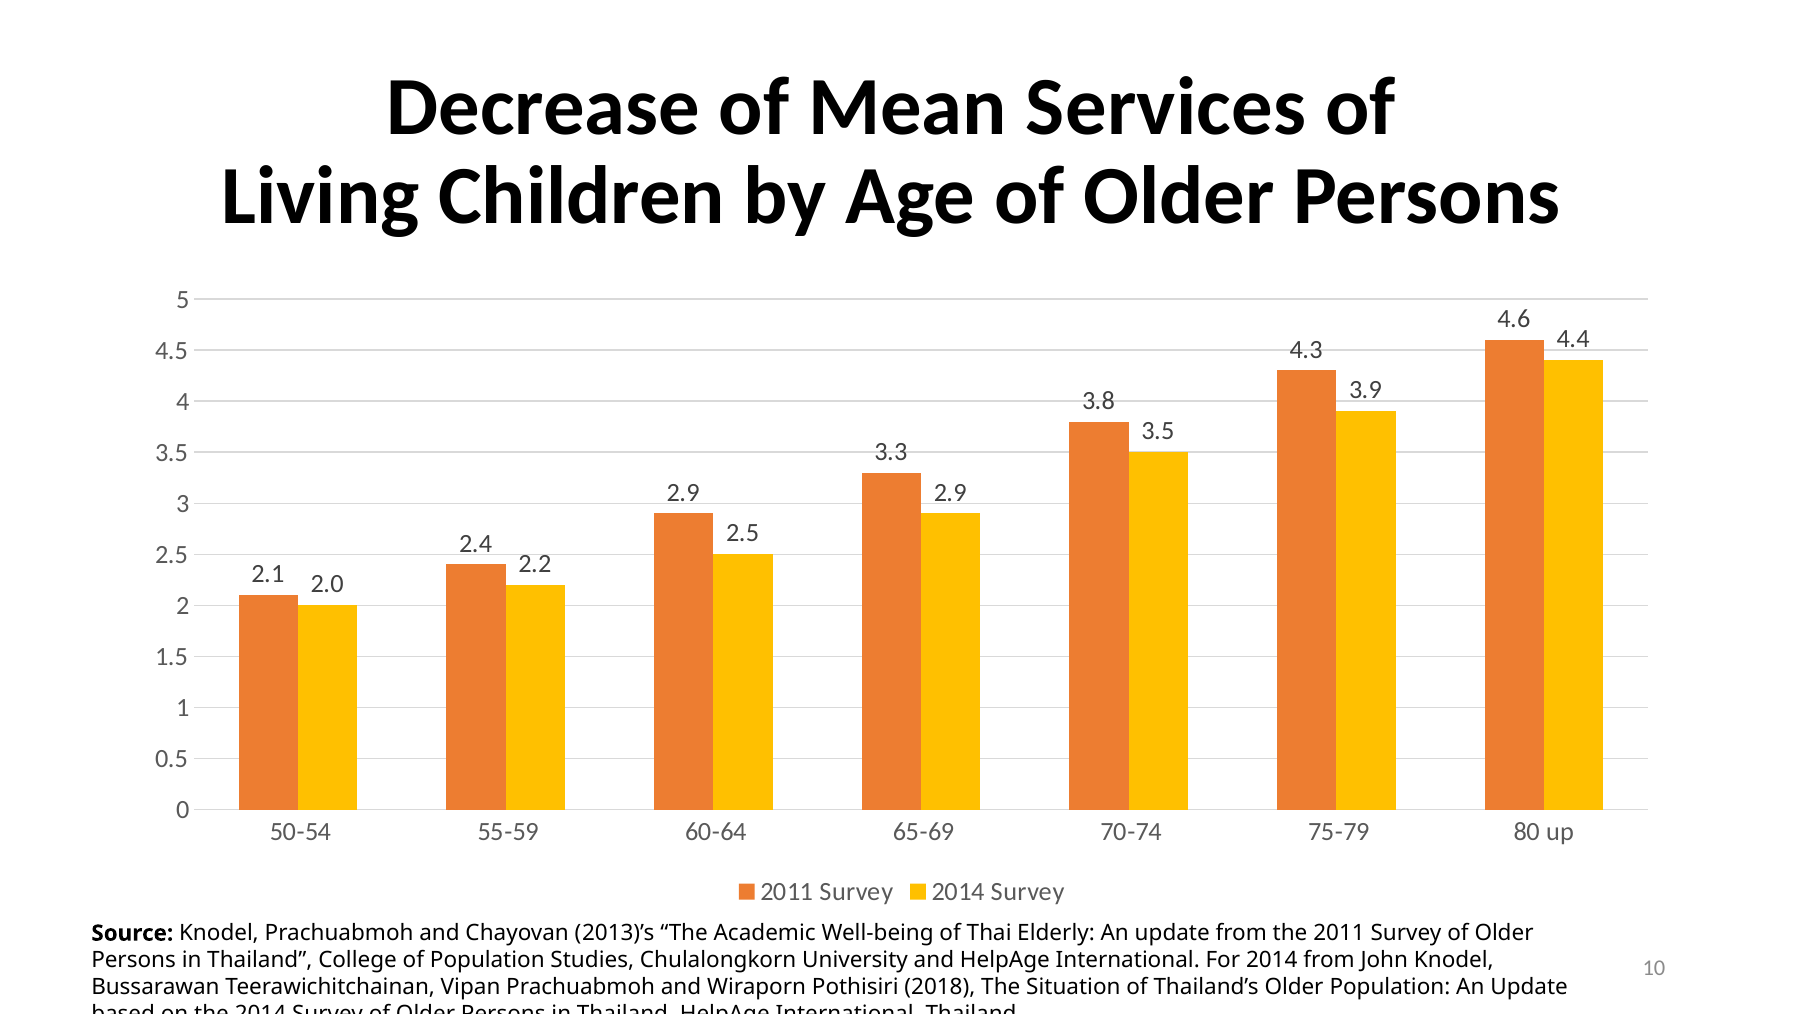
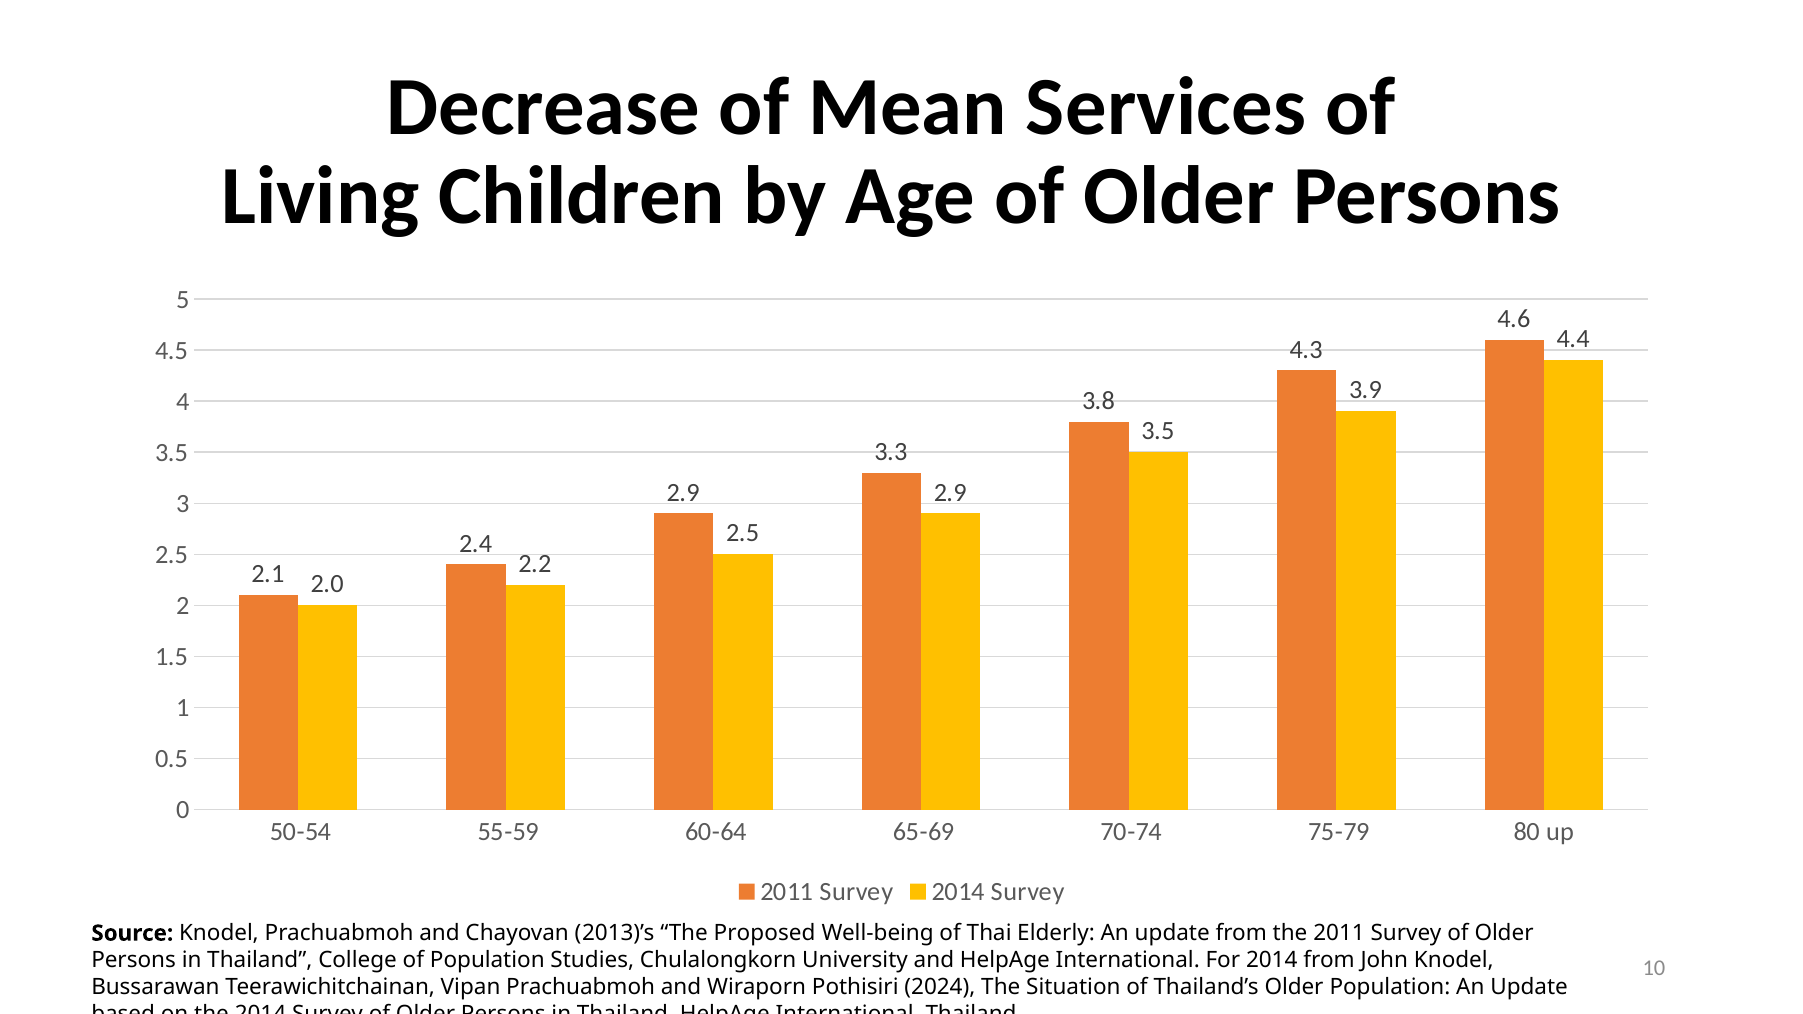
Academic: Academic -> Proposed (765, 933)
2018: 2018 -> 2024 (940, 987)
